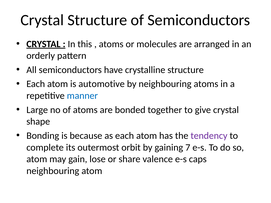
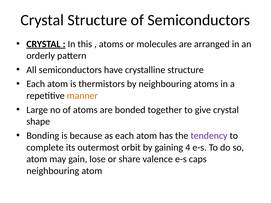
automotive: automotive -> thermistors (102, 84)
manner colour: blue -> orange (82, 96)
7: 7 -> 4 (188, 148)
